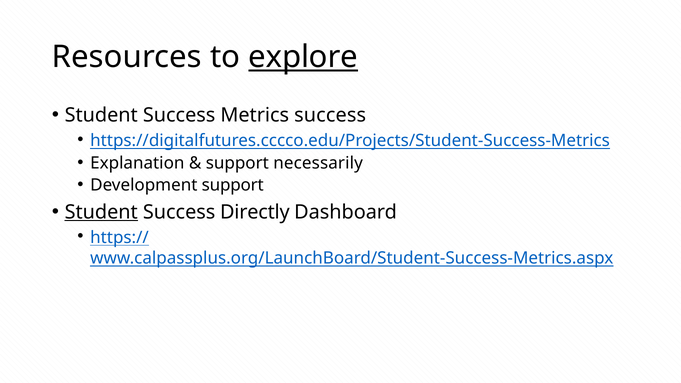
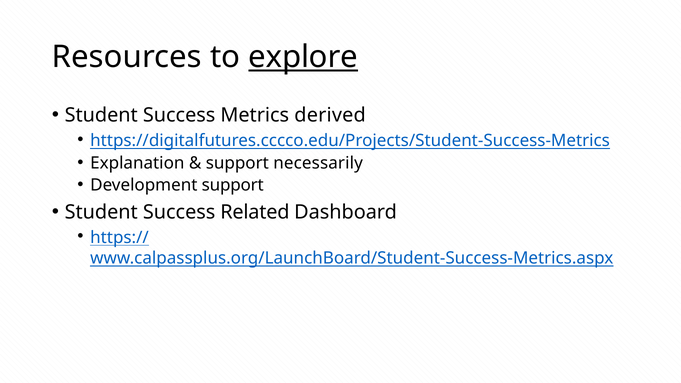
Metrics success: success -> derived (330, 115)
Student underline: present -> none (101, 212)
Directly: Directly -> Related (255, 212)
